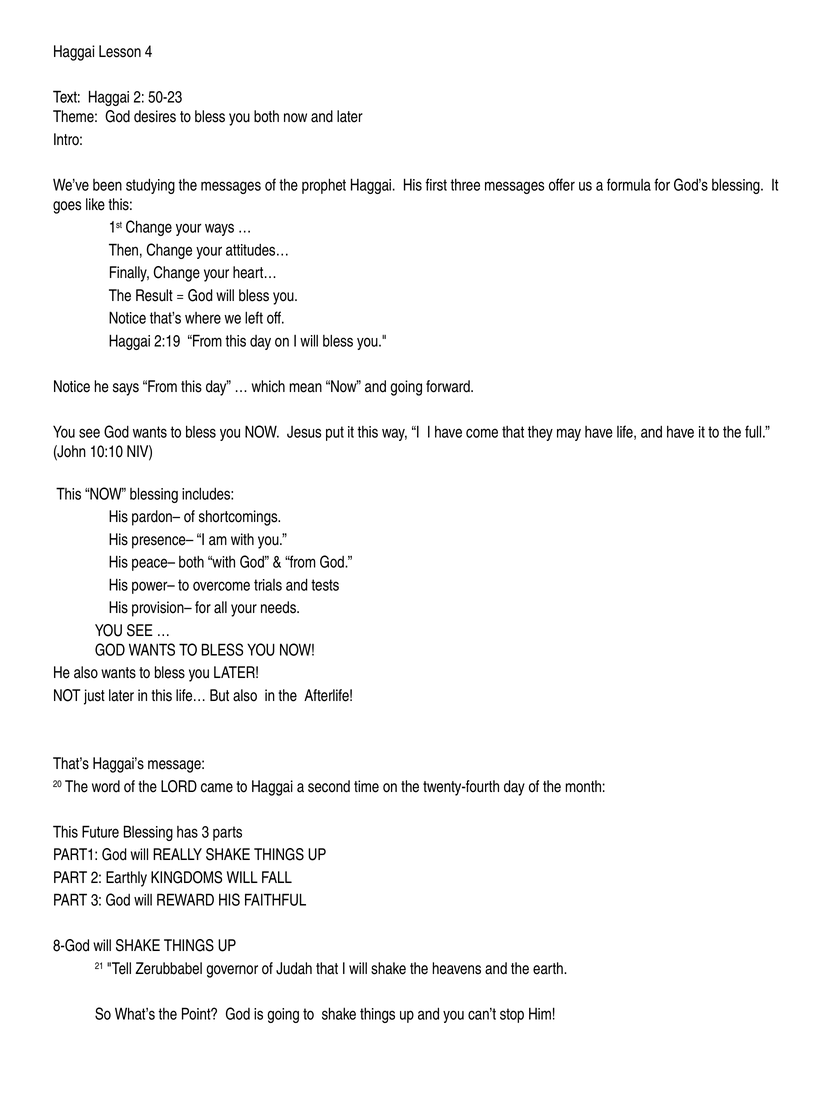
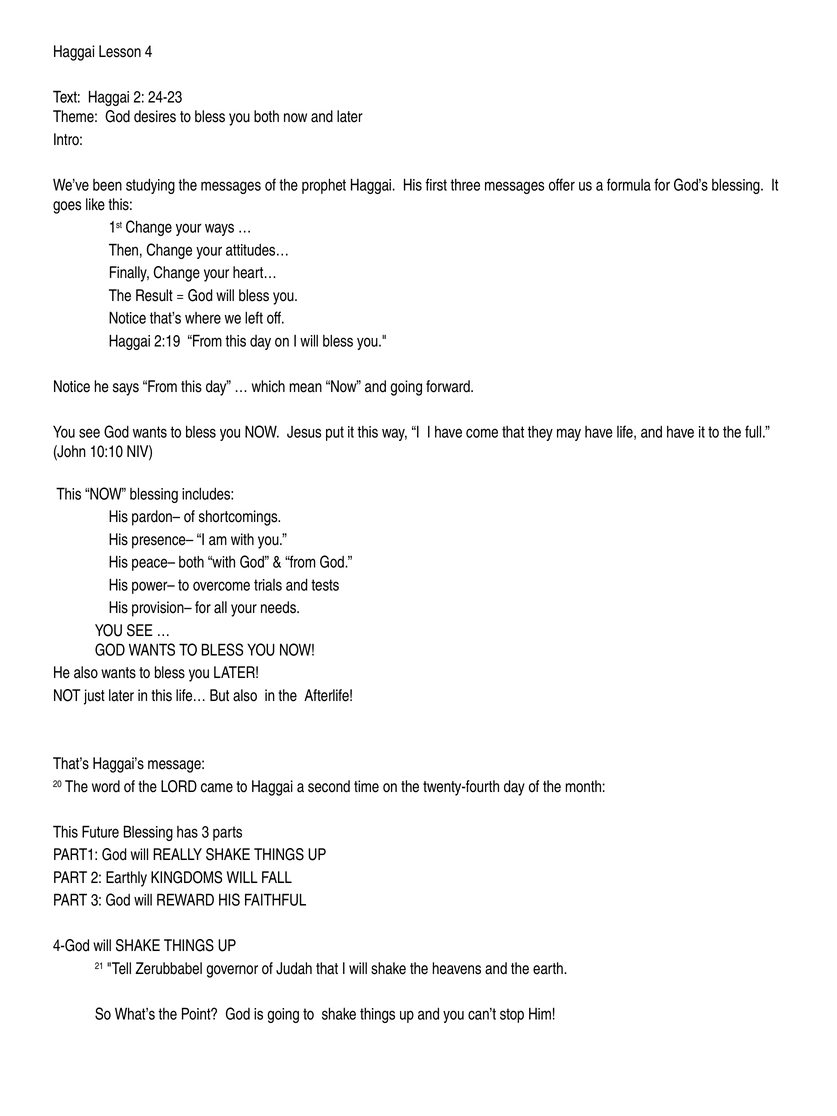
50-23: 50-23 -> 24-23 (165, 97)
8-God: 8-God -> 4-God (71, 946)
